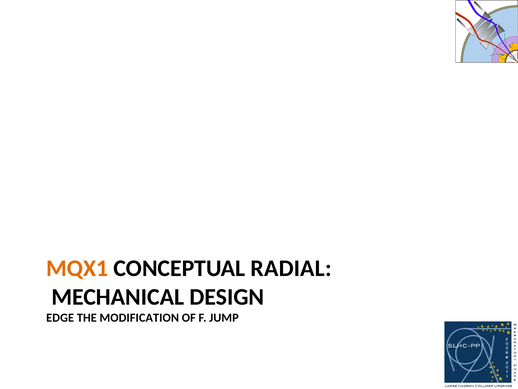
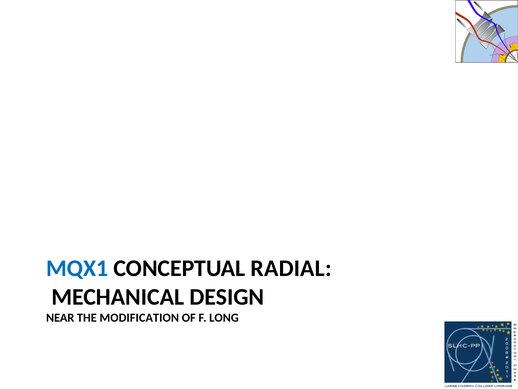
MQX1 colour: orange -> blue (77, 268)
EDGE: EDGE -> NEAR (60, 317)
JUMP: JUMP -> LONG (224, 317)
